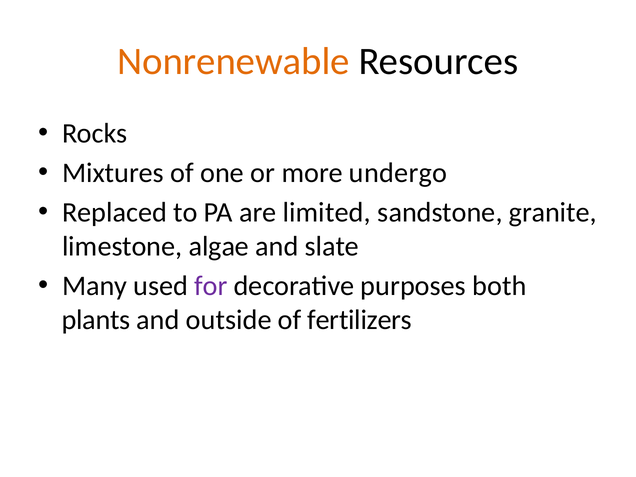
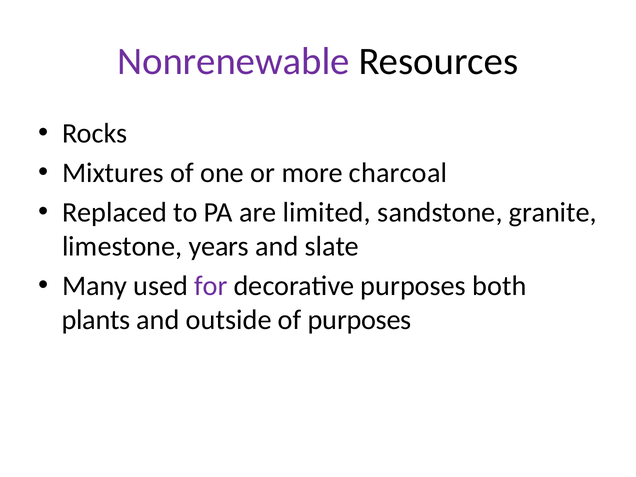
Nonrenewable colour: orange -> purple (234, 62)
undergo: undergo -> charcoal (398, 173)
algae: algae -> years (219, 247)
of fertilizers: fertilizers -> purposes (360, 320)
